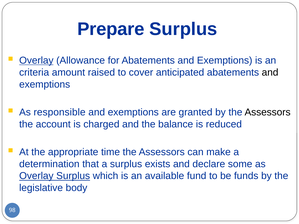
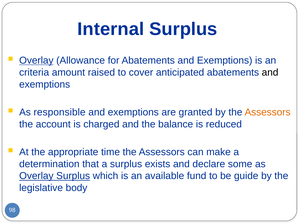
Prepare: Prepare -> Internal (111, 29)
Assessors colour: black -> orange (268, 112)
funds: funds -> guide (246, 176)
